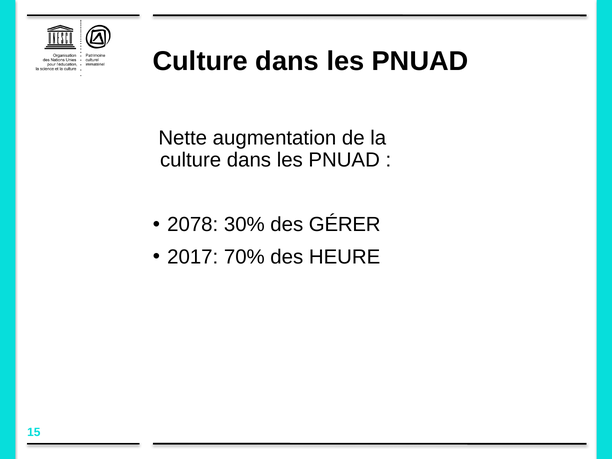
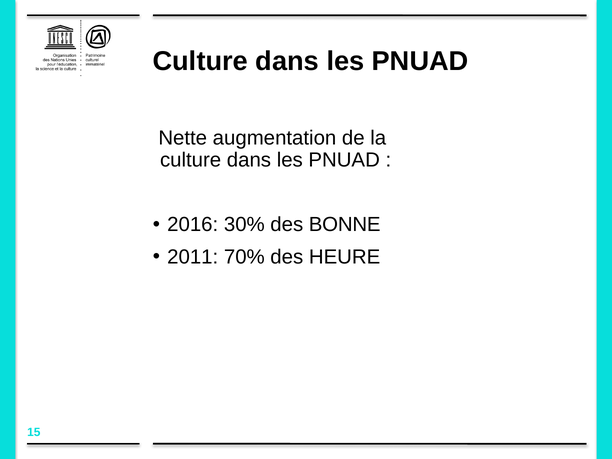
2078: 2078 -> 2016 (193, 225)
GÉRER: GÉRER -> BONNE (345, 225)
2017: 2017 -> 2011 (193, 257)
